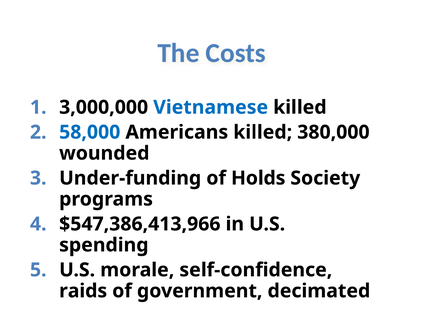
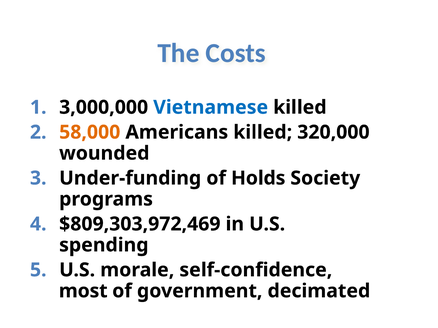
58,000 colour: blue -> orange (90, 132)
380,000: 380,000 -> 320,000 (333, 132)
$547,386,413,966: $547,386,413,966 -> $809,303,972,469 (140, 224)
raids: raids -> most (83, 291)
